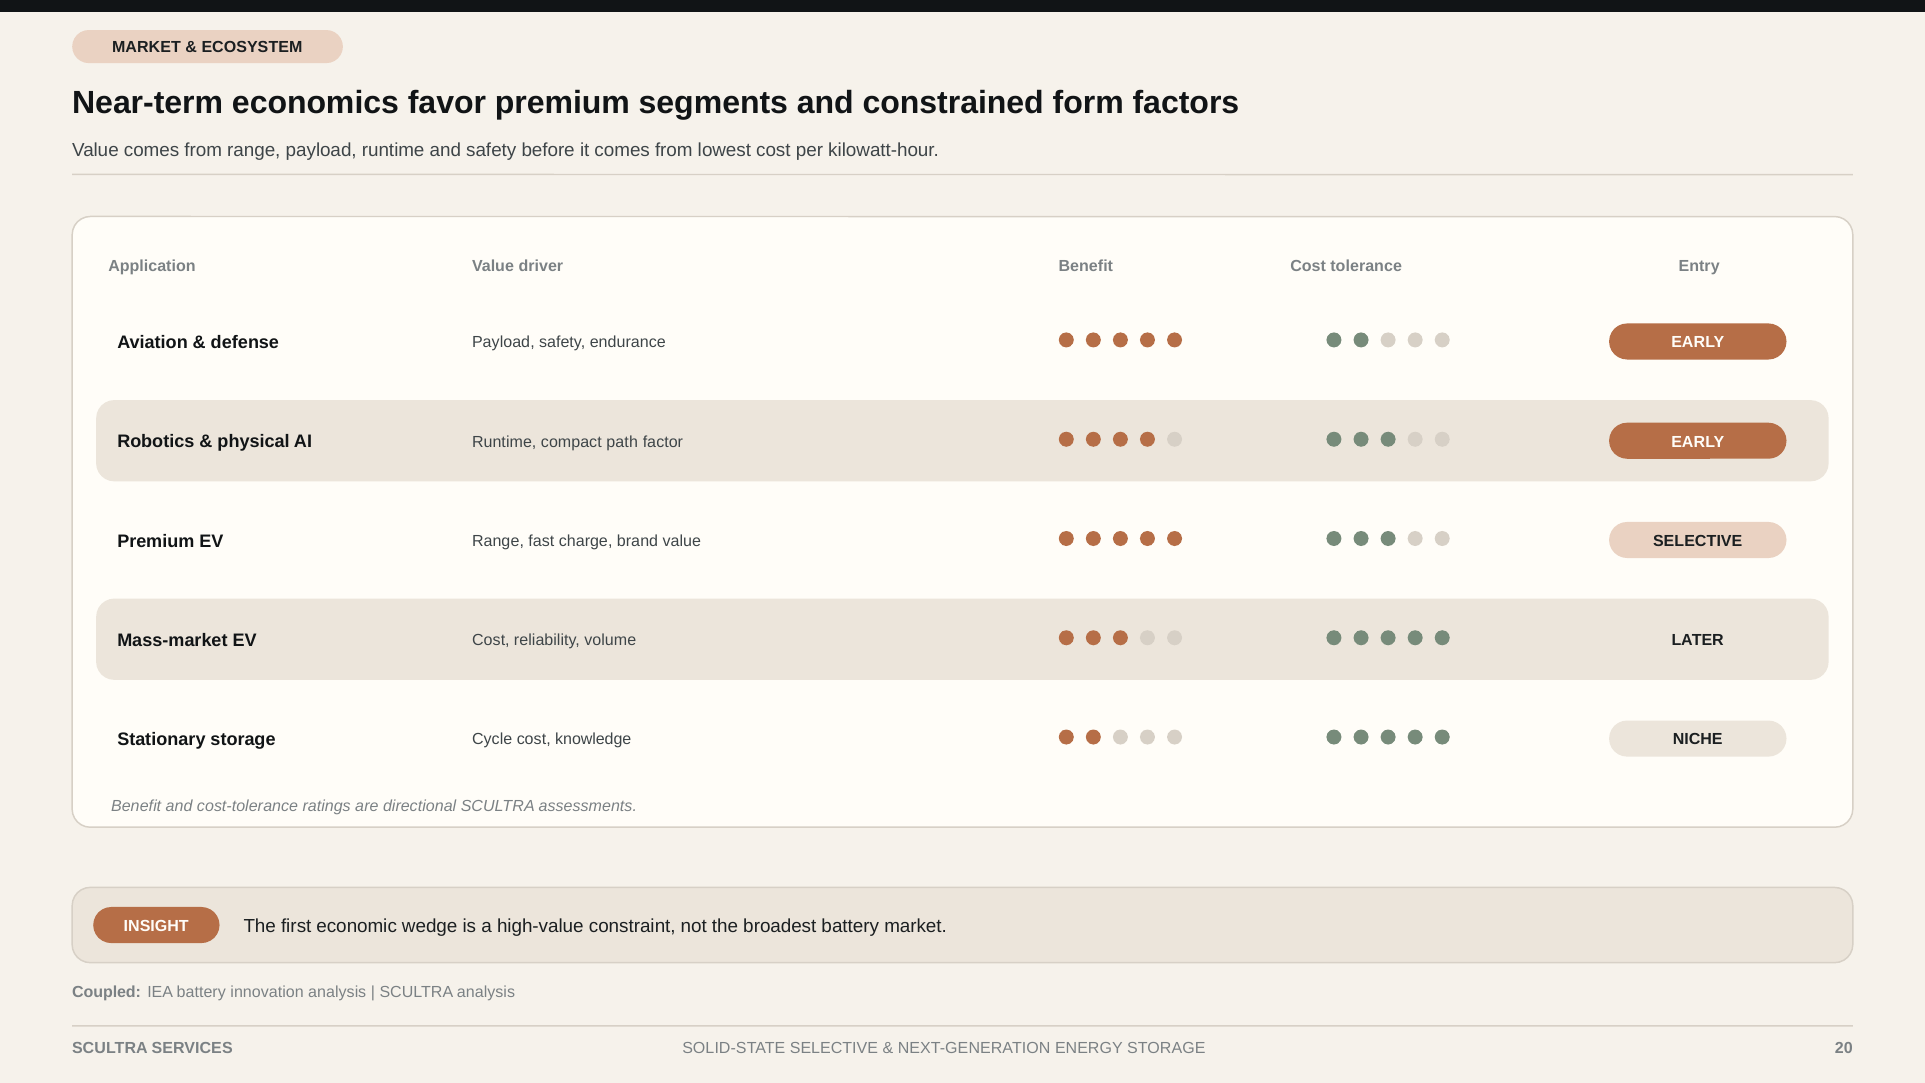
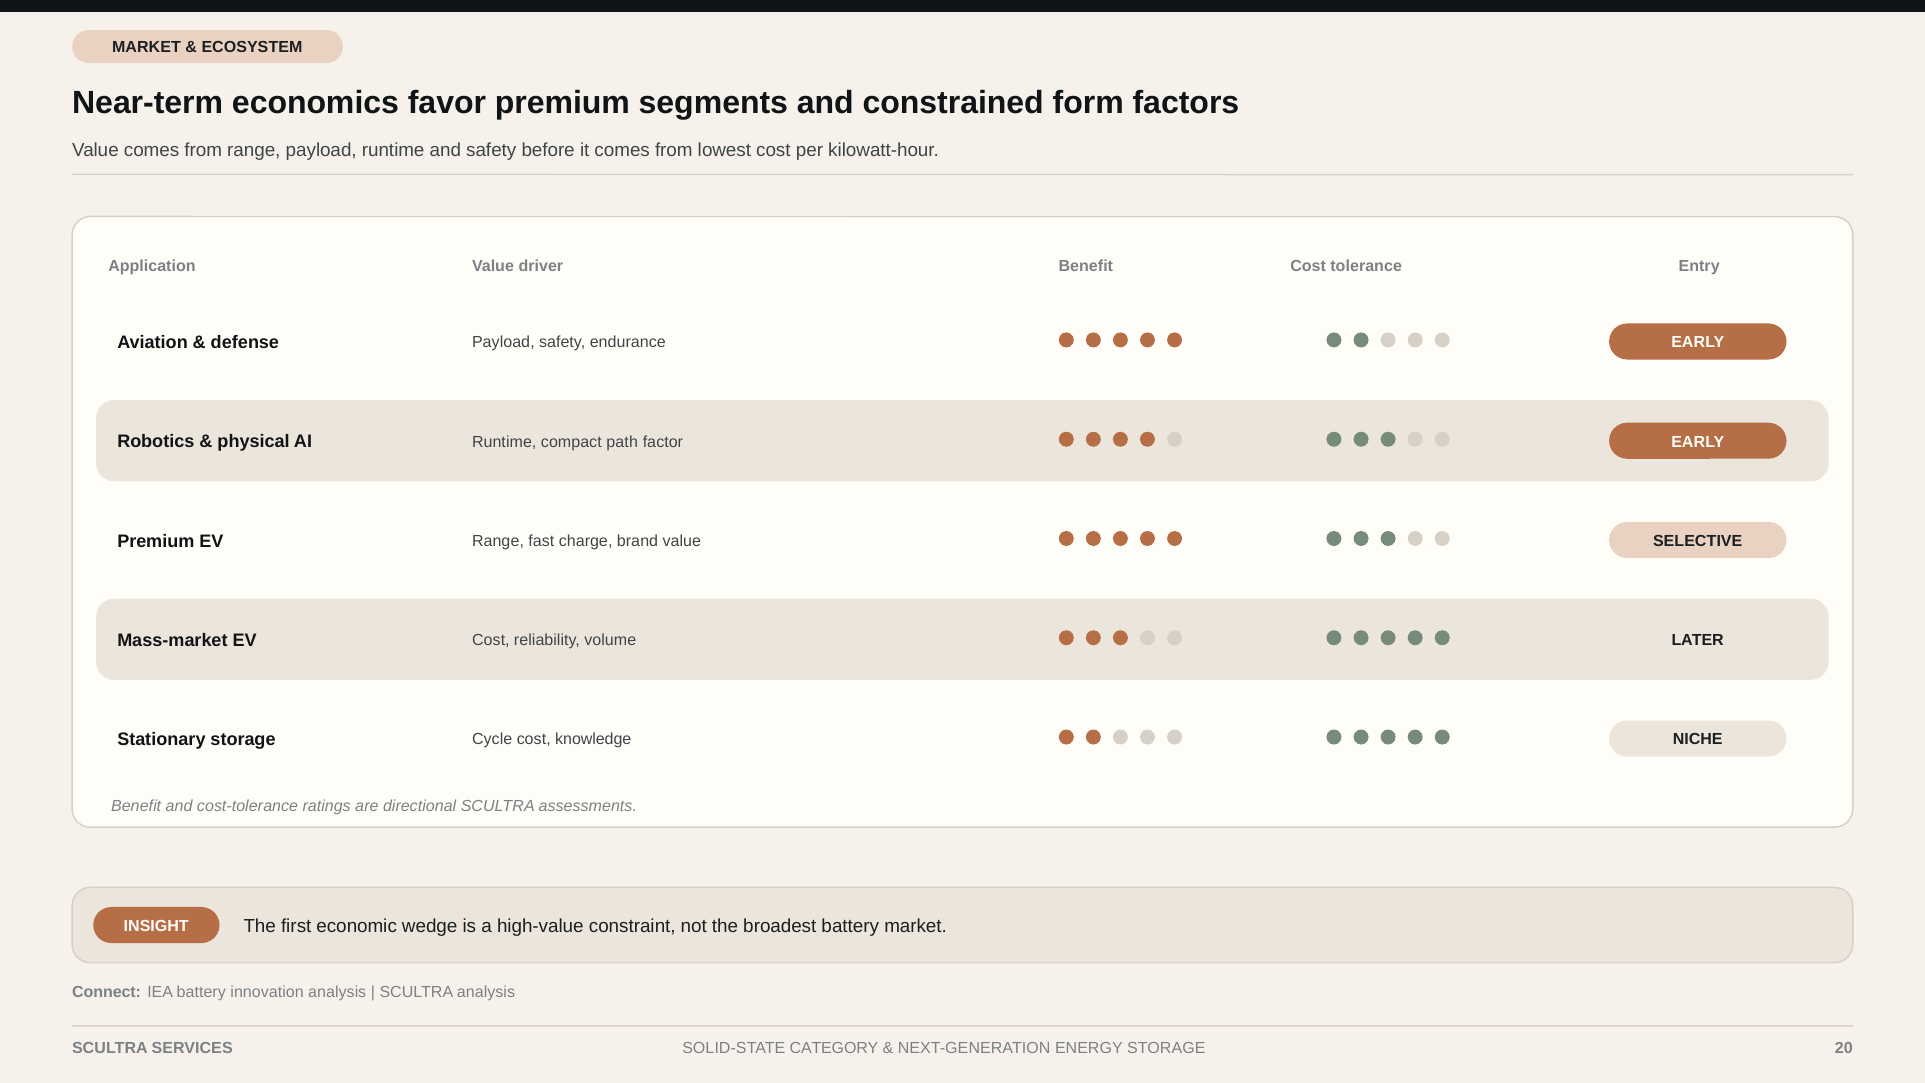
Coupled: Coupled -> Connect (107, 992)
SOLID-STATE SELECTIVE: SELECTIVE -> CATEGORY (834, 1048)
